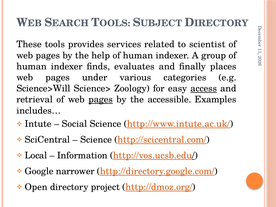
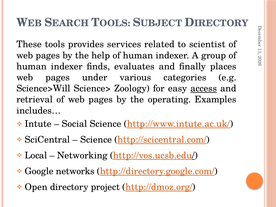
pages underline: present -> none (101, 100)
accessible: accessible -> operating (169, 100)
Information: Information -> Networking (82, 155)
narrower: narrower -> networks (75, 171)
